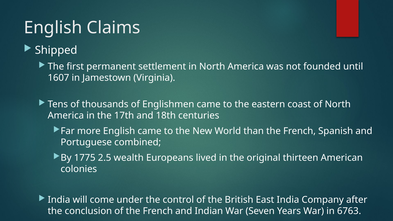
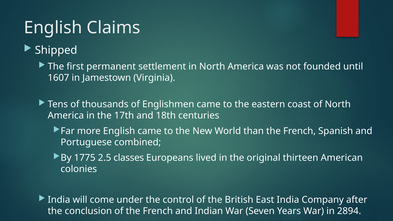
wealth: wealth -> classes (129, 158)
6763: 6763 -> 2894 (349, 211)
